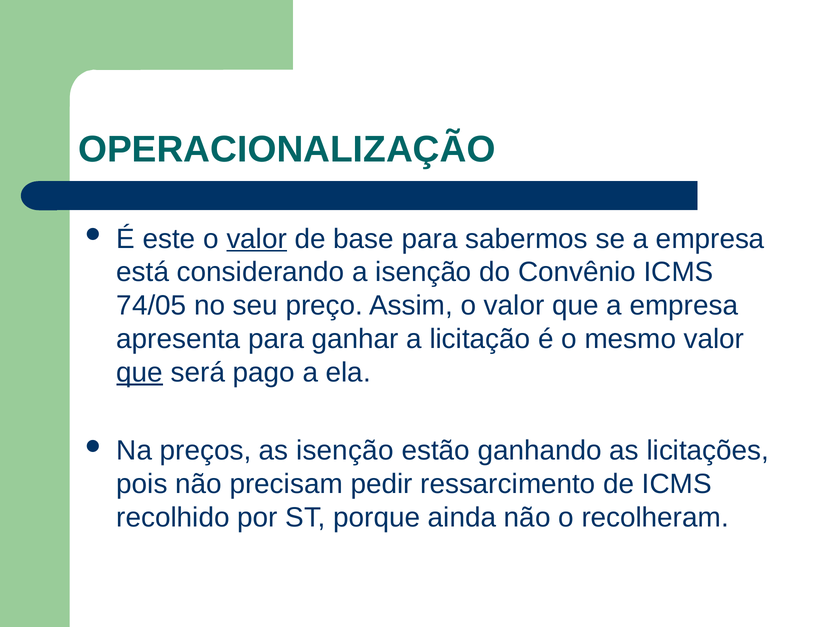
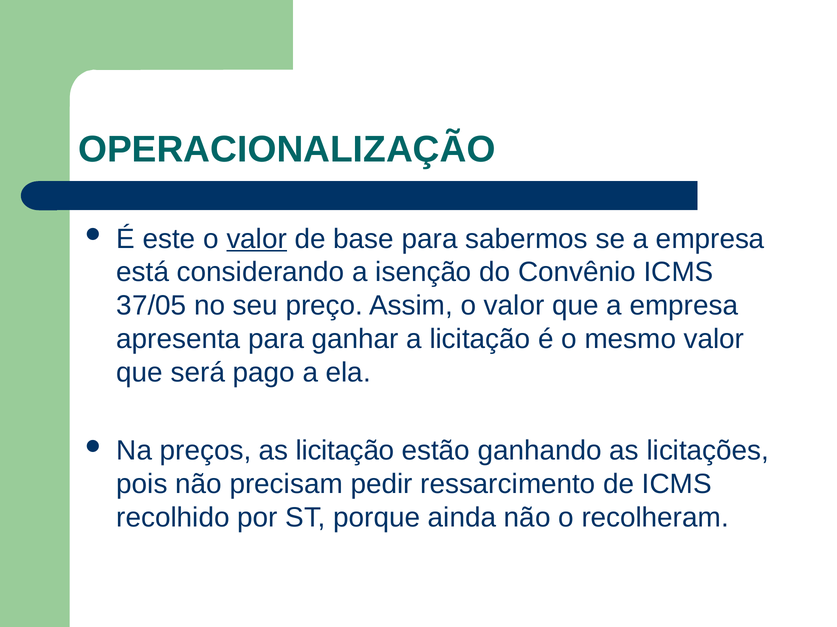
74/05: 74/05 -> 37/05 (151, 306)
que underline: present -> none (140, 373)
as isenção: isenção -> licitação (345, 451)
